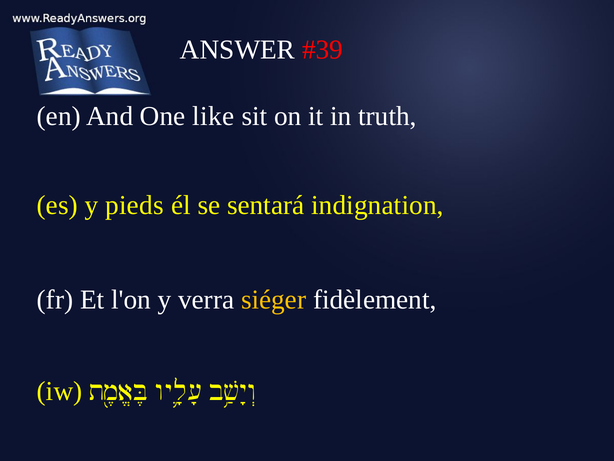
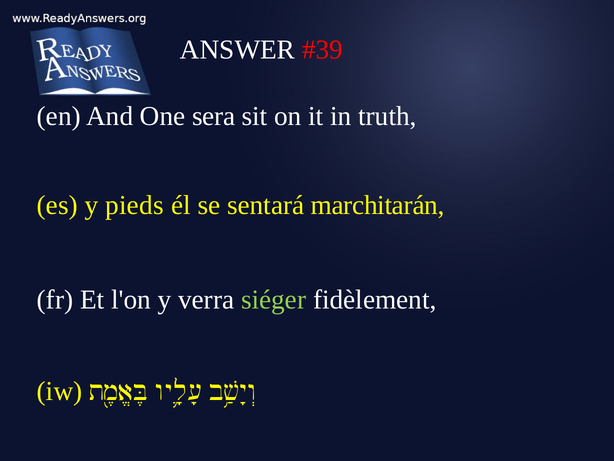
like: like -> sera (214, 116)
indignation: indignation -> marchitarán (378, 205)
siéger colour: yellow -> light green (274, 300)
